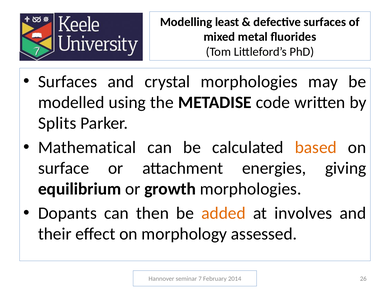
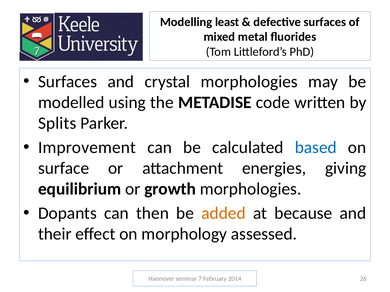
Mathematical: Mathematical -> Improvement (87, 148)
based colour: orange -> blue (316, 148)
involves: involves -> because (303, 214)
